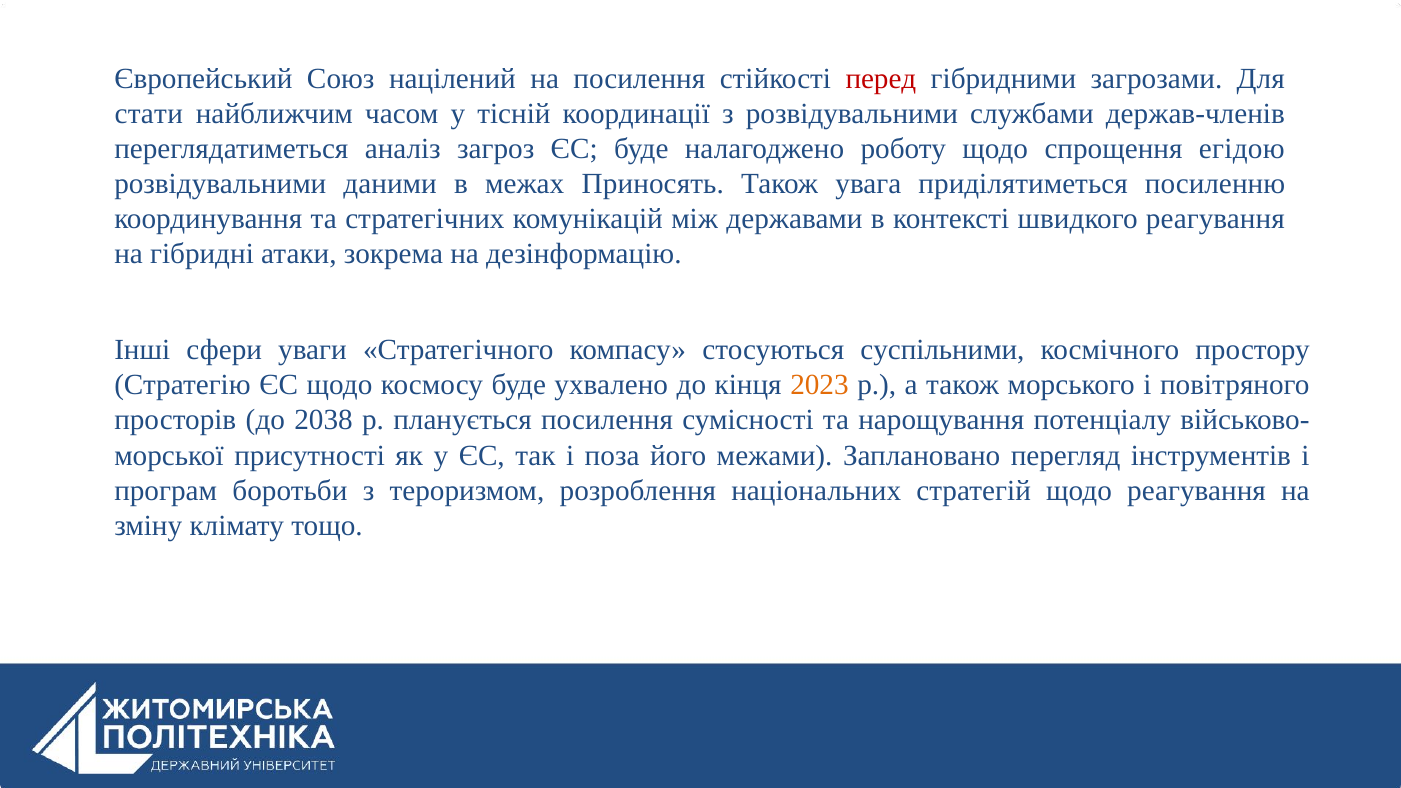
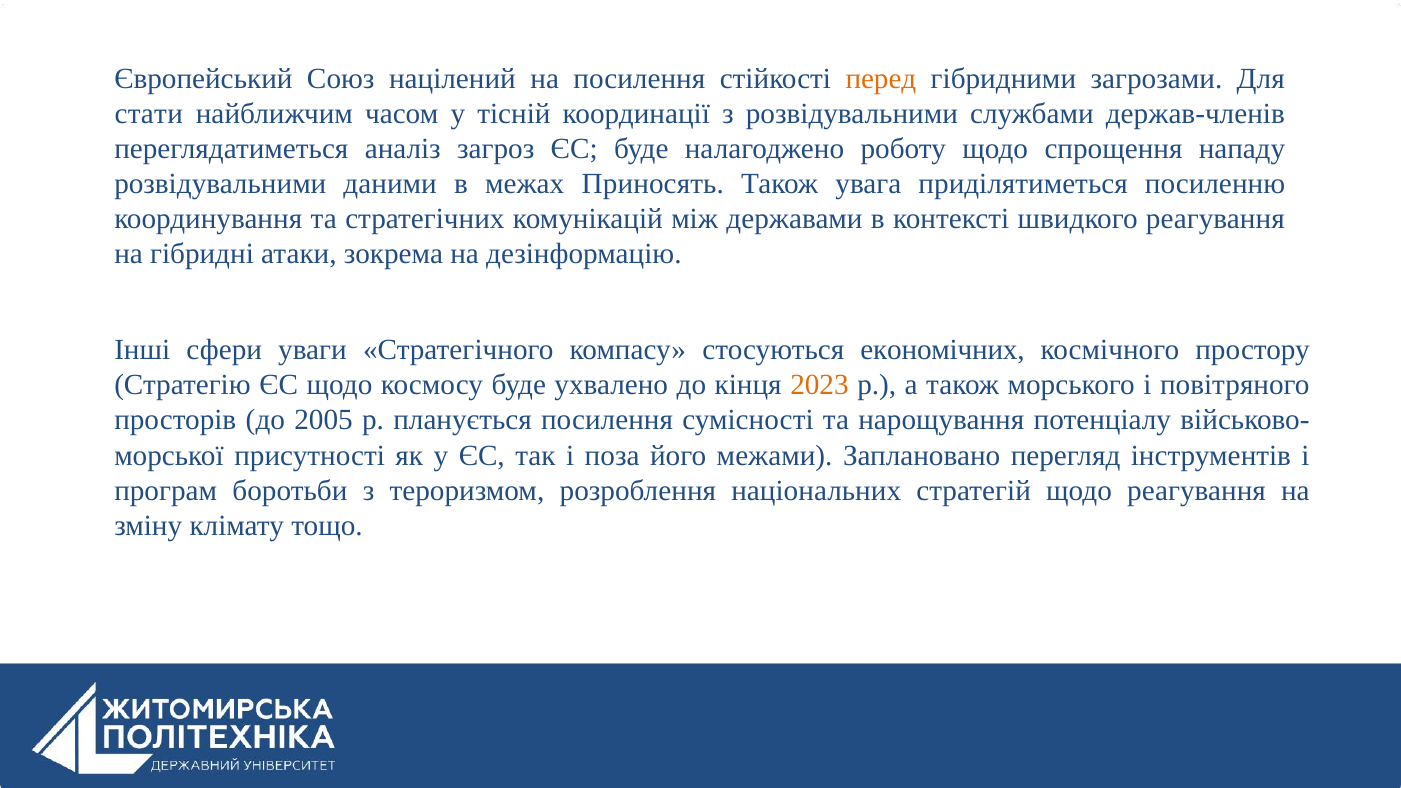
перед colour: red -> orange (881, 78)
егідою: егідою -> нападу (1242, 148)
суспільними: суспільними -> економічних (943, 350)
2038: 2038 -> 2005 (324, 420)
